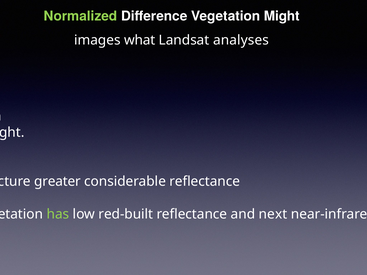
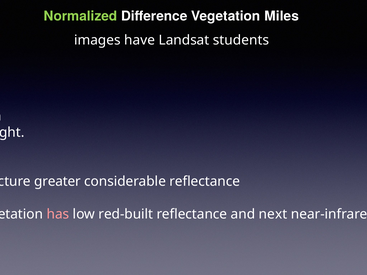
Might: Might -> Miles (282, 16)
what: what -> have (140, 40)
analyses: analyses -> students (241, 40)
has colour: light green -> pink (58, 214)
